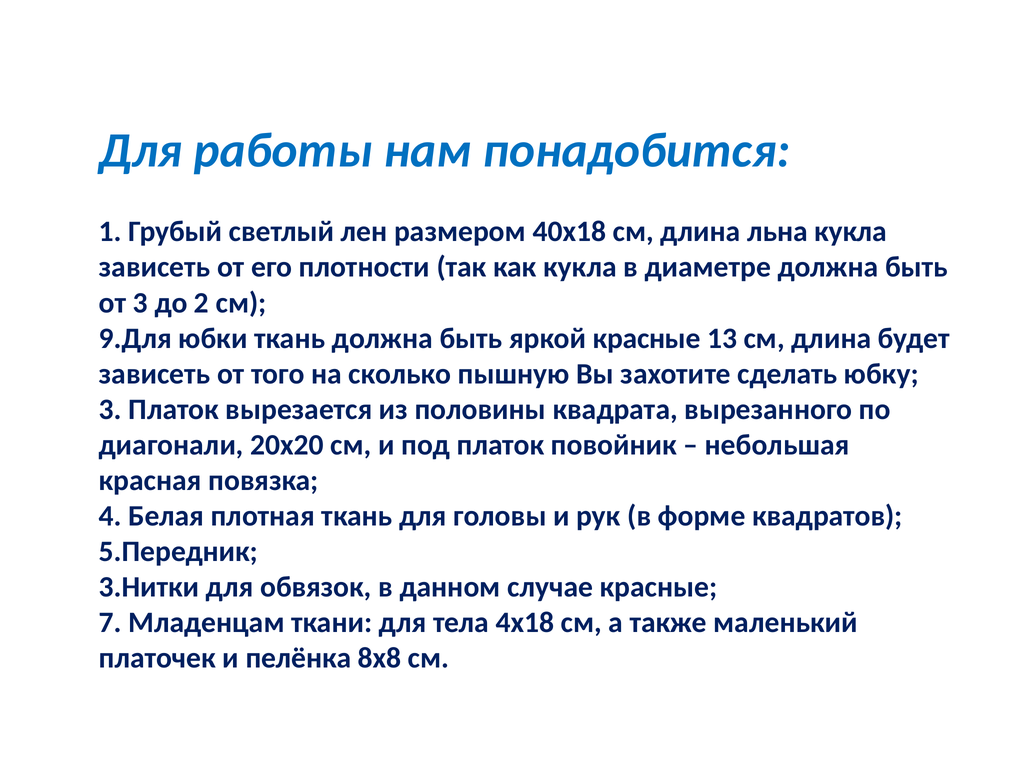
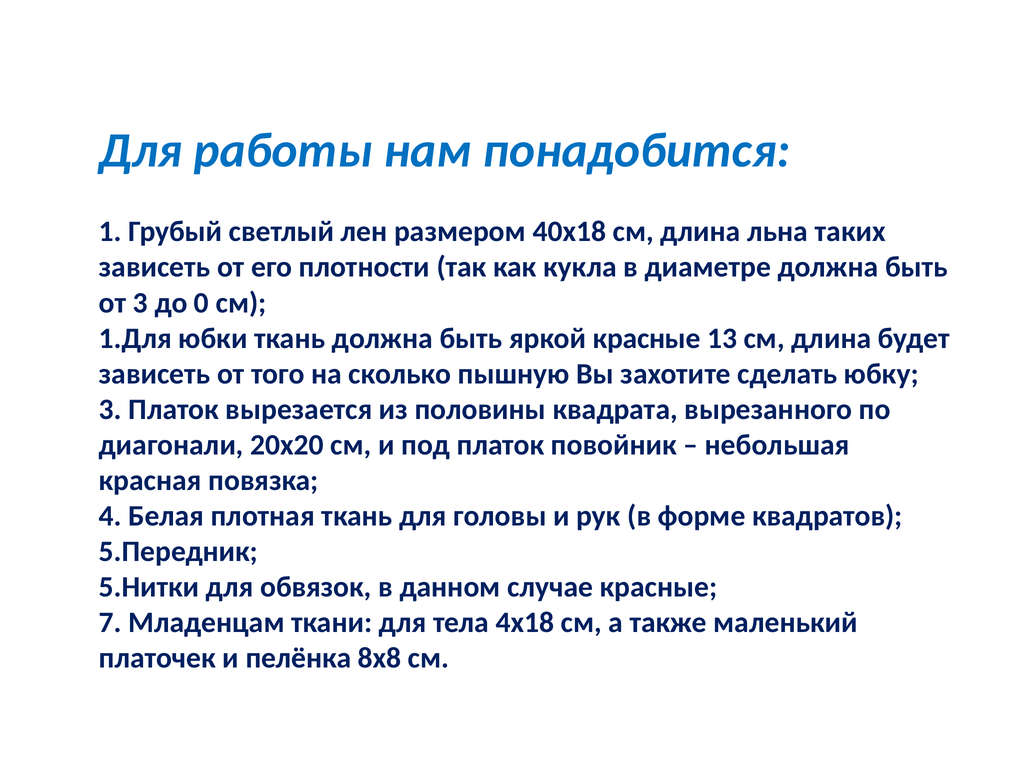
льна кукла: кукла -> таких (850, 232)
2: 2 -> 0 (201, 303)
9.Для: 9.Для -> 1.Для (135, 338)
3.Нитки: 3.Нитки -> 5.Нитки (149, 586)
